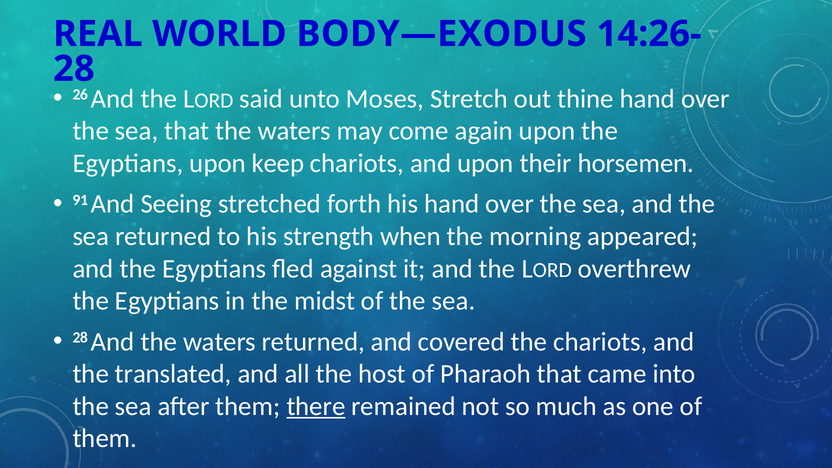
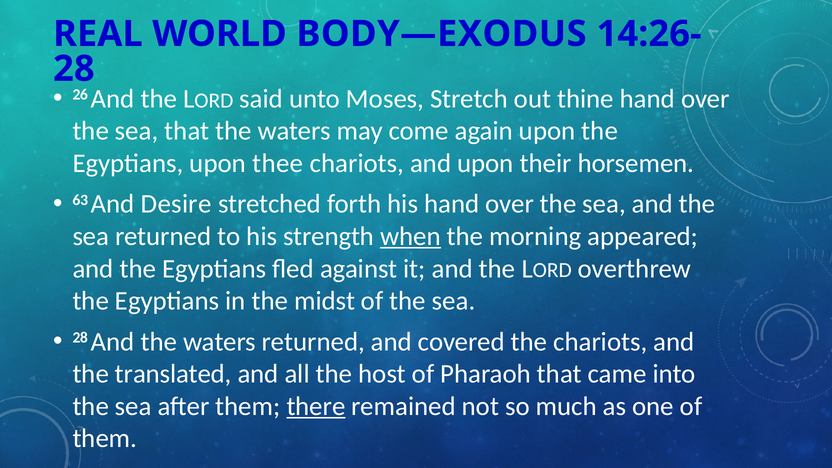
keep: keep -> thee (278, 163)
91: 91 -> 63 (80, 200)
Seeing: Seeing -> Desire (176, 204)
when underline: none -> present (411, 236)
